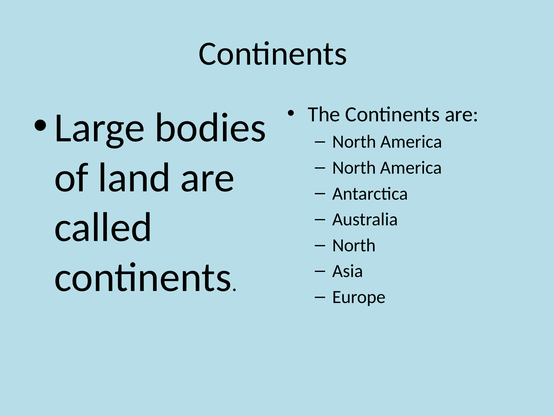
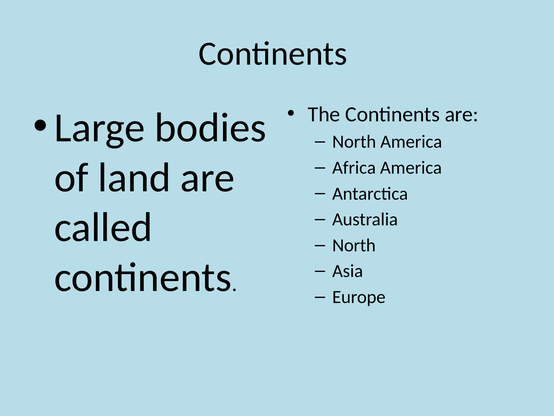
North: North -> Africa (354, 167)
